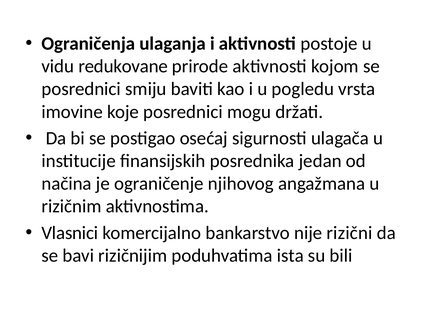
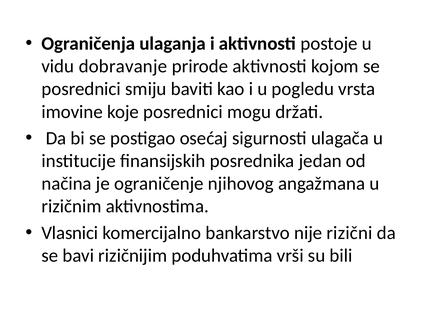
redukovane: redukovane -> dobravanje (123, 66)
ista: ista -> vrši (290, 255)
